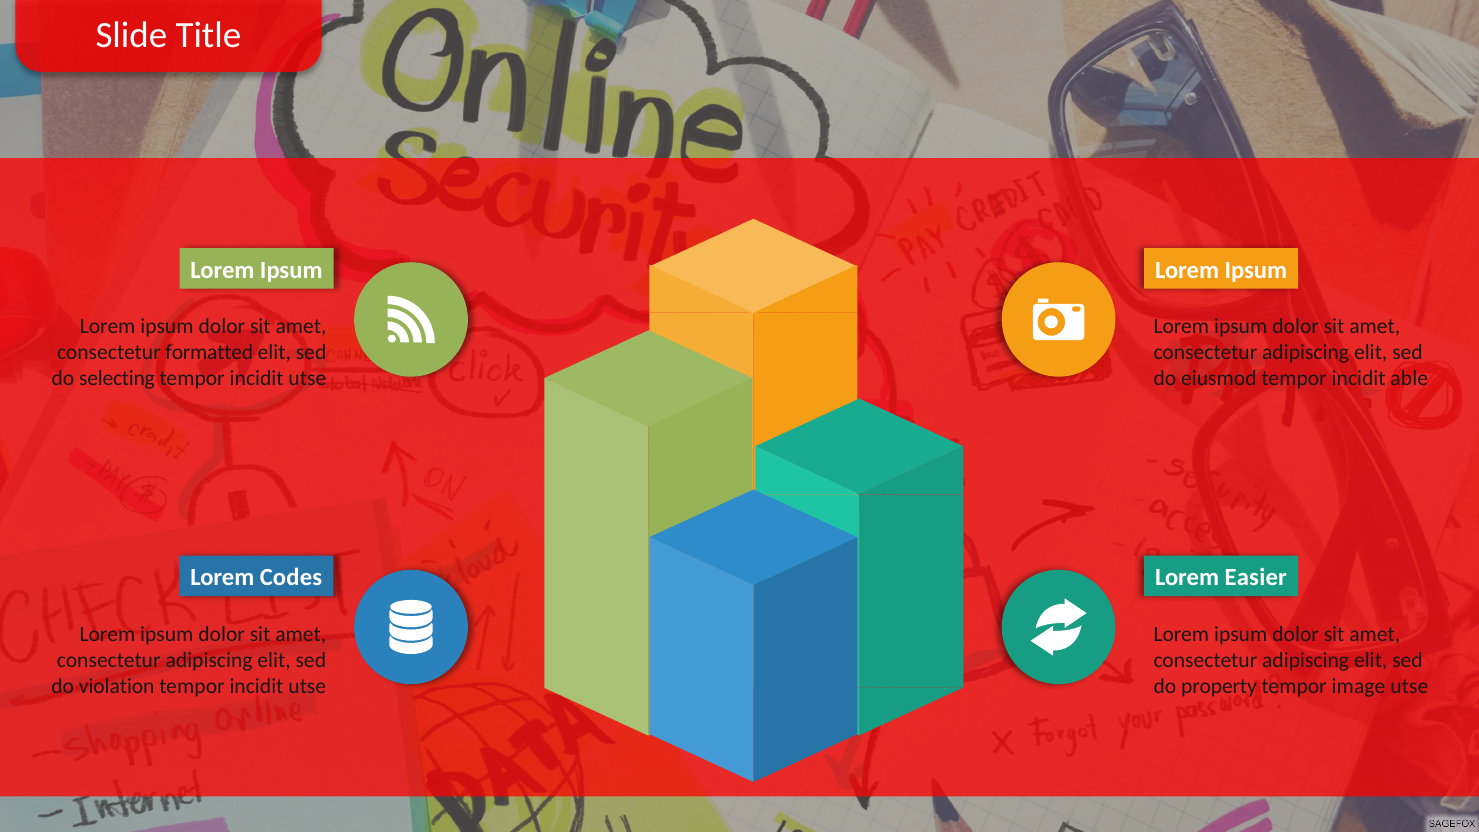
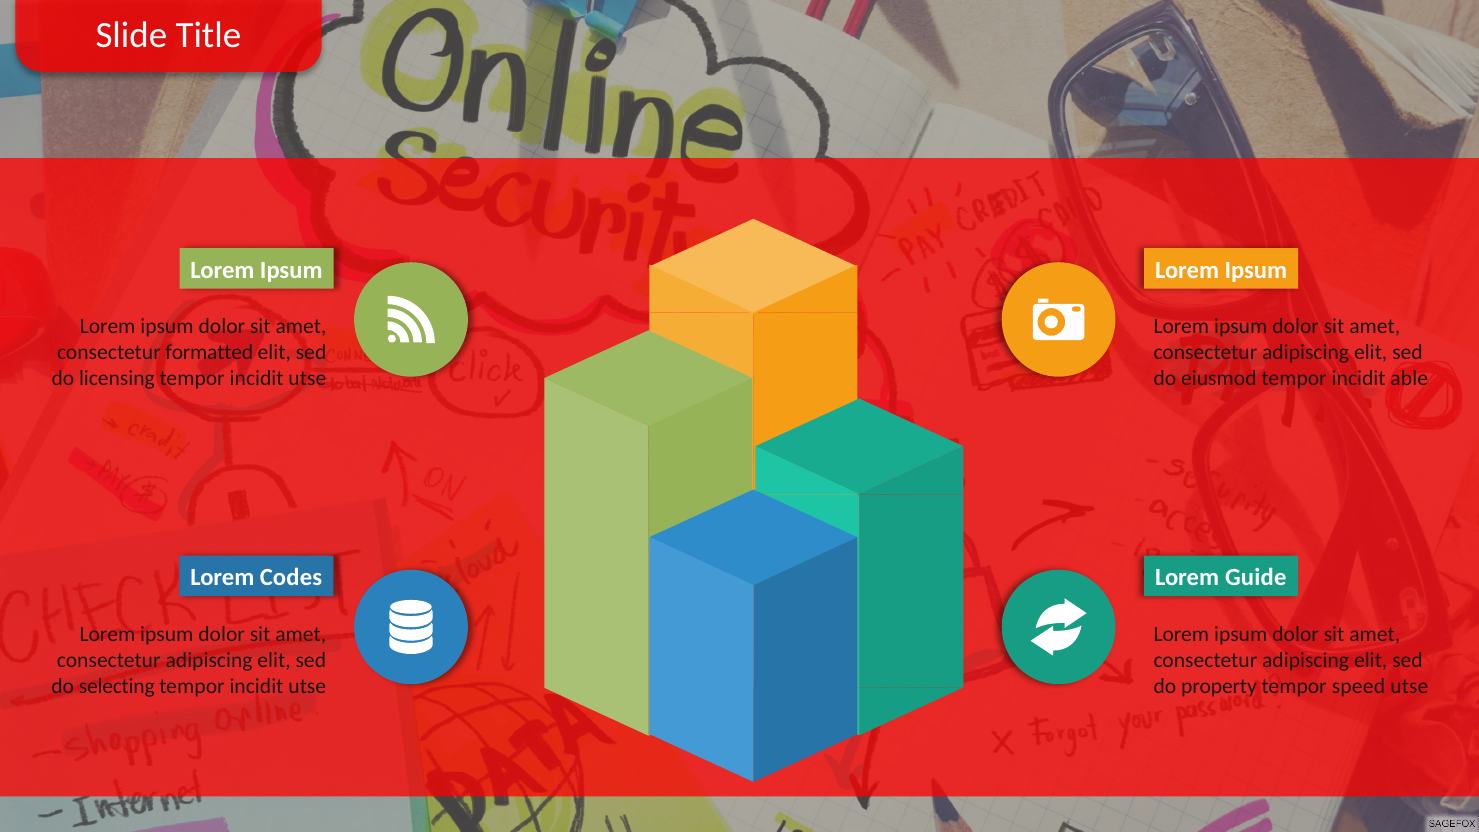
selecting: selecting -> licensing (117, 379)
Easier: Easier -> Guide (1256, 578)
violation: violation -> selecting (117, 686)
image: image -> speed (1358, 686)
